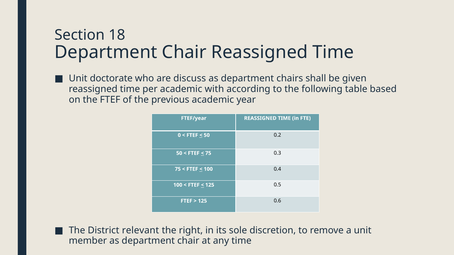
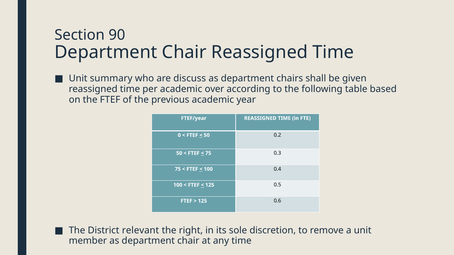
18: 18 -> 90 (117, 35)
doctorate: doctorate -> summary (111, 78)
with: with -> over (214, 89)
